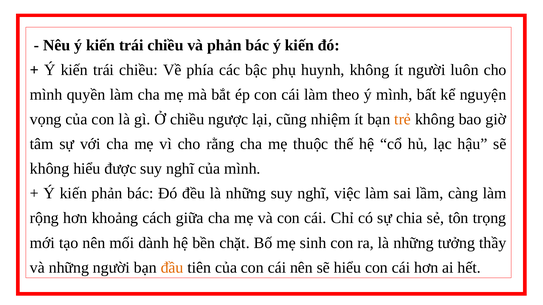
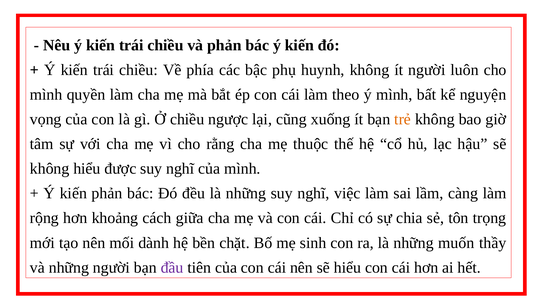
nhiệm: nhiệm -> xuống (331, 120)
tưởng: tưởng -> muốn (456, 243)
đầu colour: orange -> purple (172, 268)
